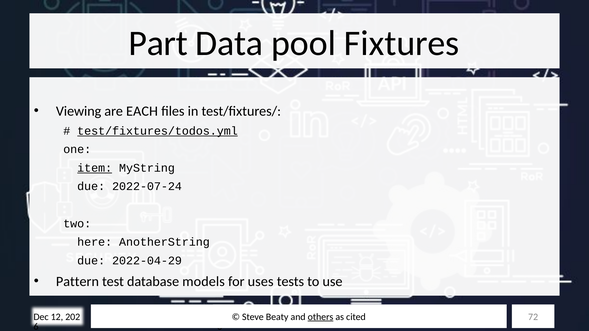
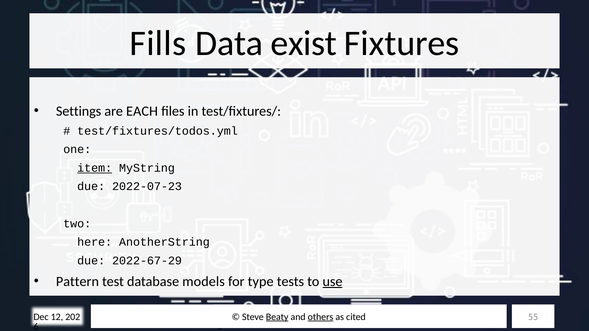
Part: Part -> Fills (158, 43)
pool: pool -> exist (304, 43)
Viewing: Viewing -> Settings (79, 111)
test/fixtures/todos.yml underline: present -> none (157, 131)
2022-07-24: 2022-07-24 -> 2022-07-23 (147, 187)
2022-04-29: 2022-04-29 -> 2022-67-29 (147, 261)
uses: uses -> type (261, 282)
use underline: none -> present (332, 282)
Beaty underline: none -> present (277, 317)
72: 72 -> 55 (533, 317)
